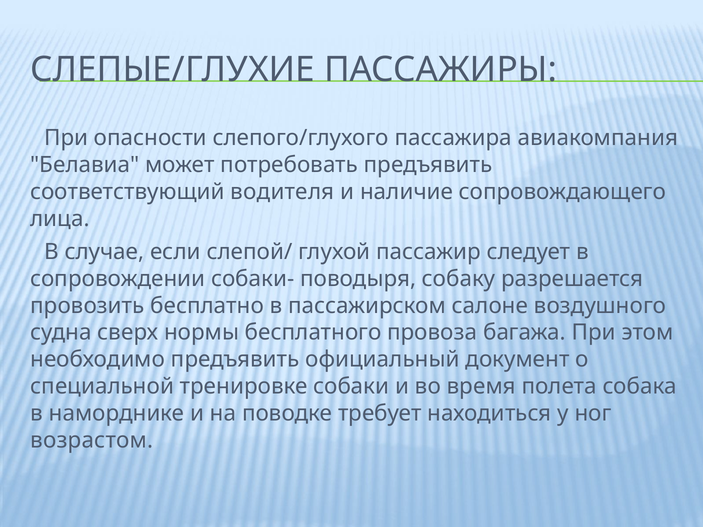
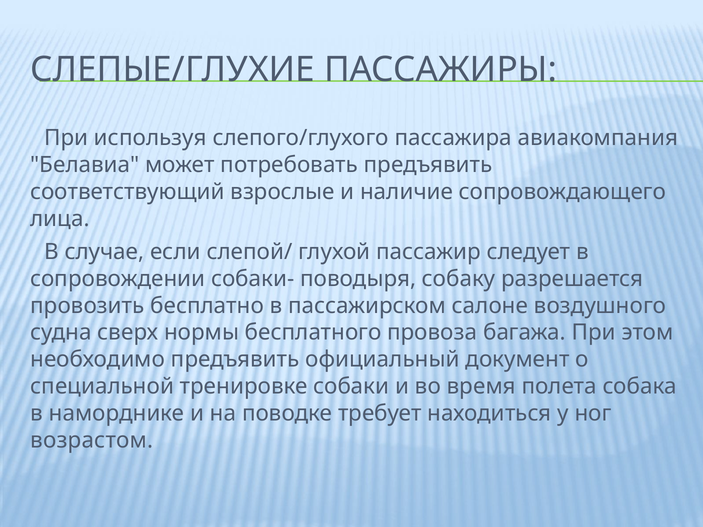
опасности: опасности -> используя (150, 138)
водителя: водителя -> взрослые (282, 192)
